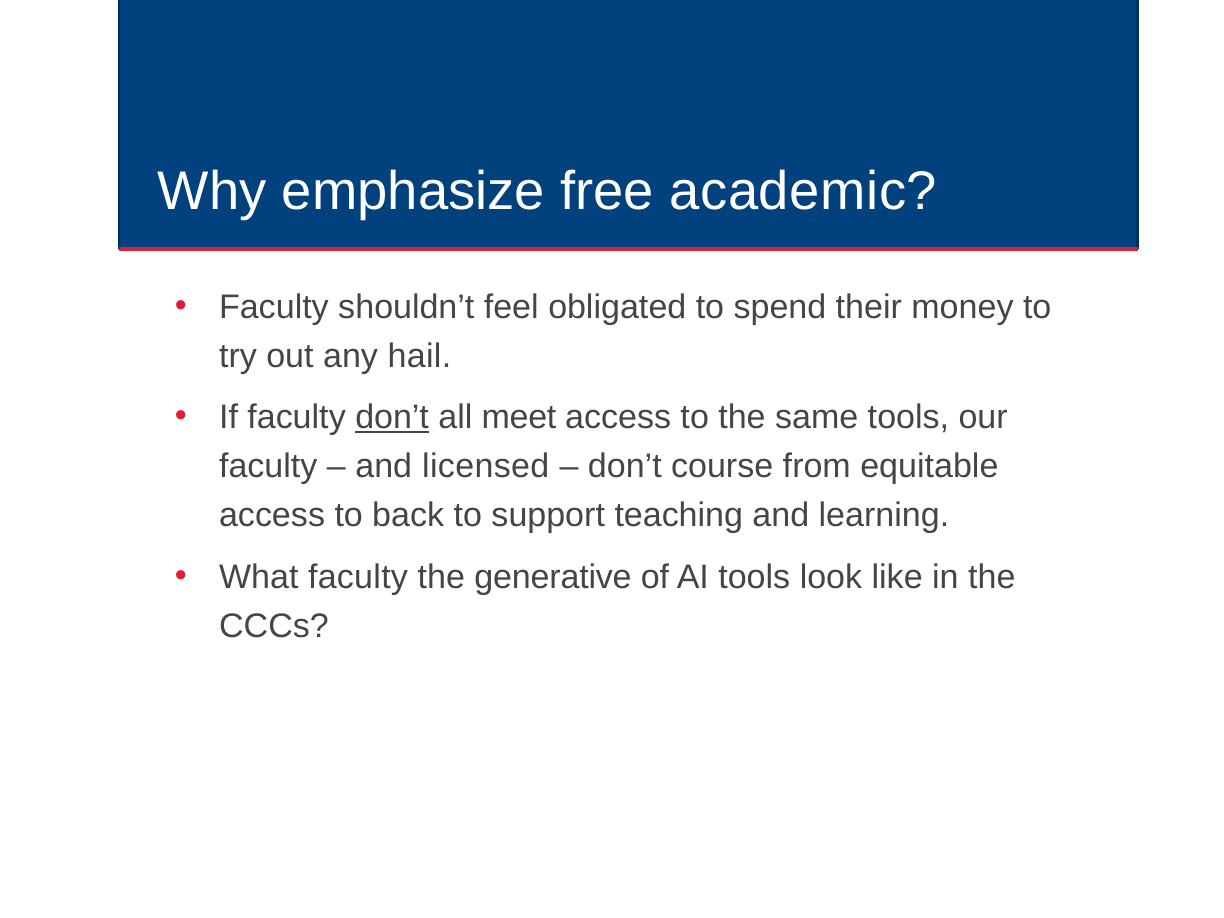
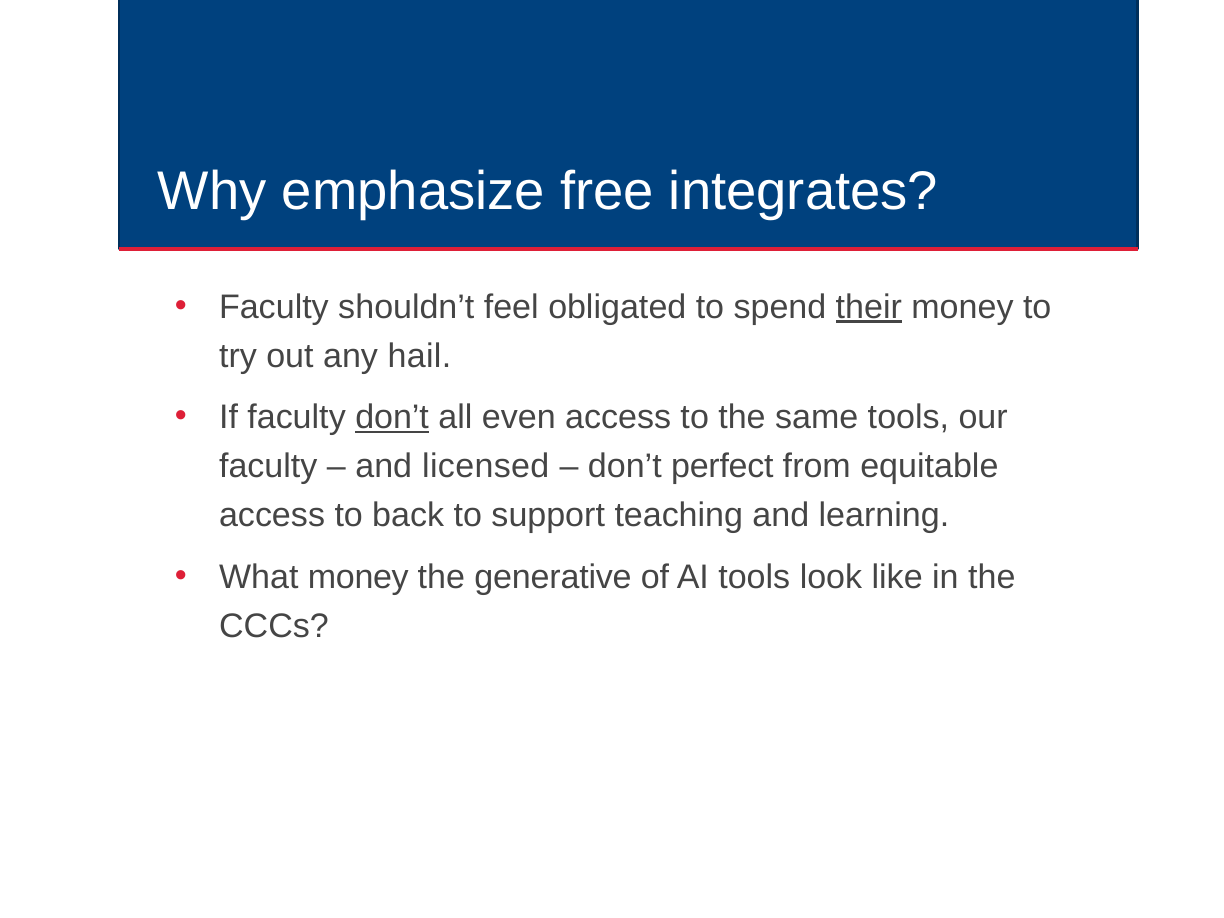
academic: academic -> integrates (804, 192)
their underline: none -> present (869, 307)
meet: meet -> even (519, 418)
course: course -> perfect (722, 467)
What faculty: faculty -> money (358, 577)
